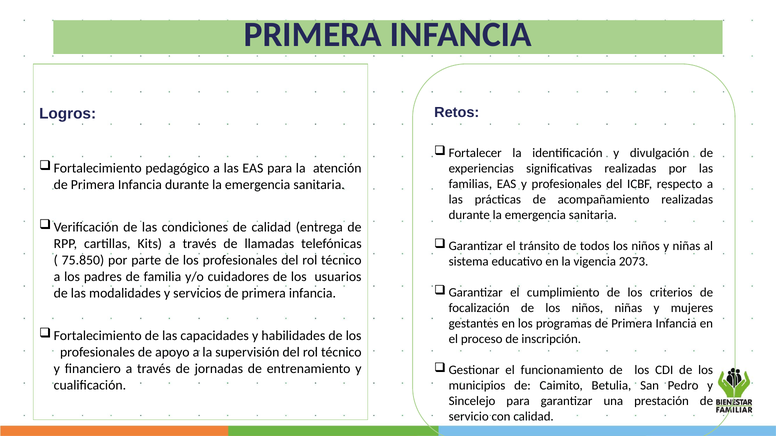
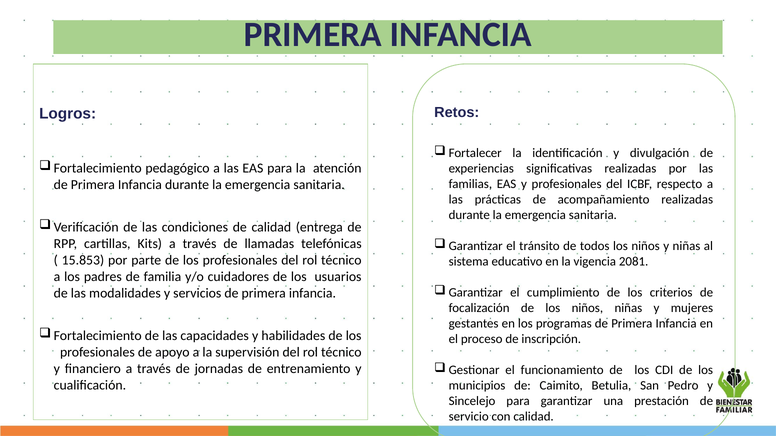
75.850: 75.850 -> 15.853 (83, 260)
2073: 2073 -> 2081 (634, 262)
